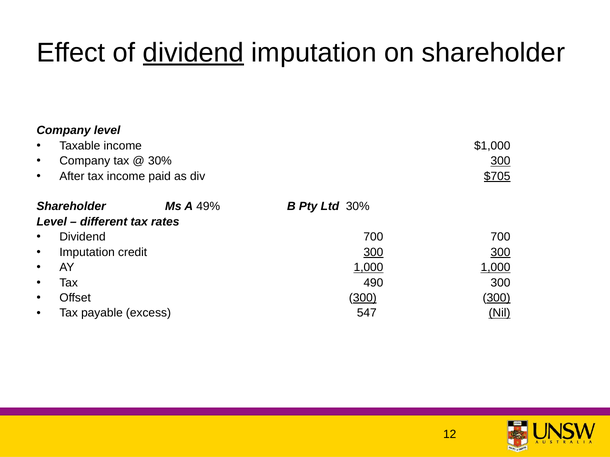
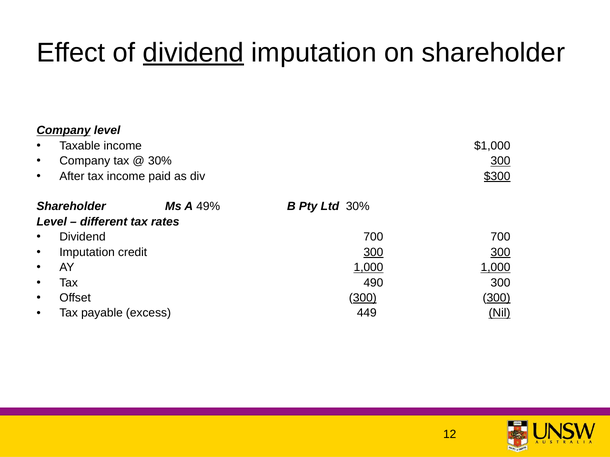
Company underline: none -> present (64, 131)
$705: $705 -> $300 (497, 176)
547: 547 -> 449 (367, 313)
